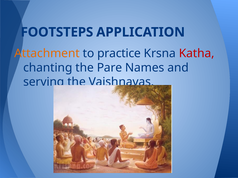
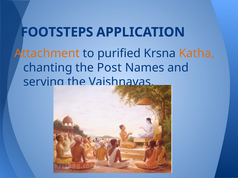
practice: practice -> purified (119, 54)
Katha colour: red -> orange (197, 54)
Pare: Pare -> Post (109, 68)
